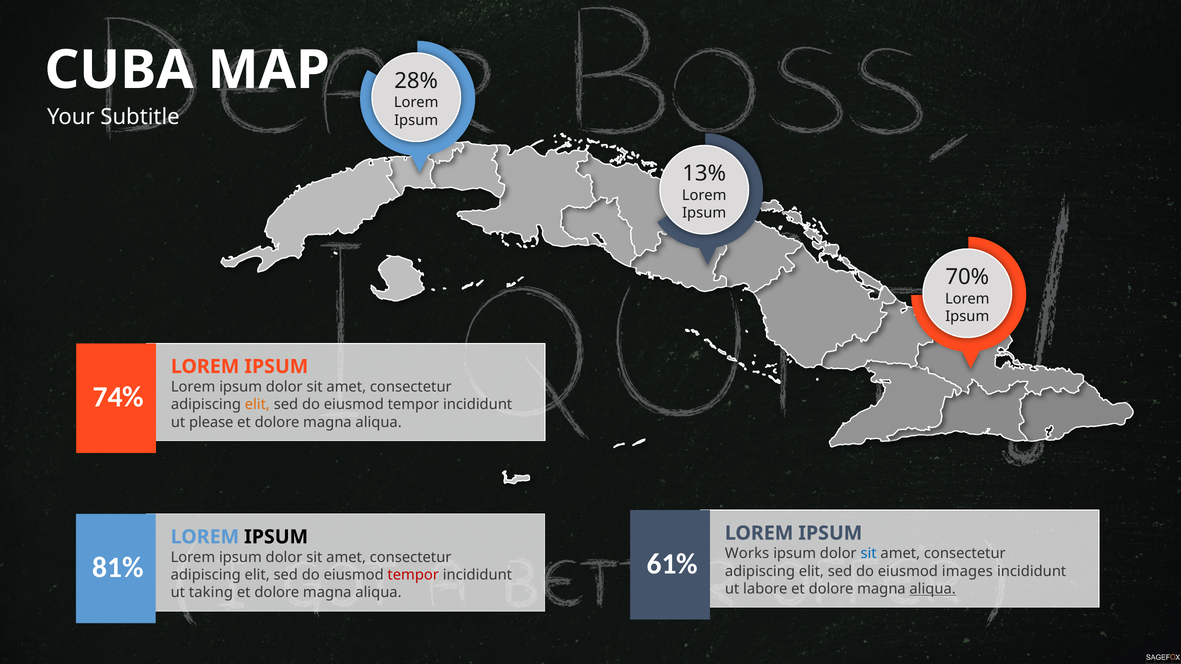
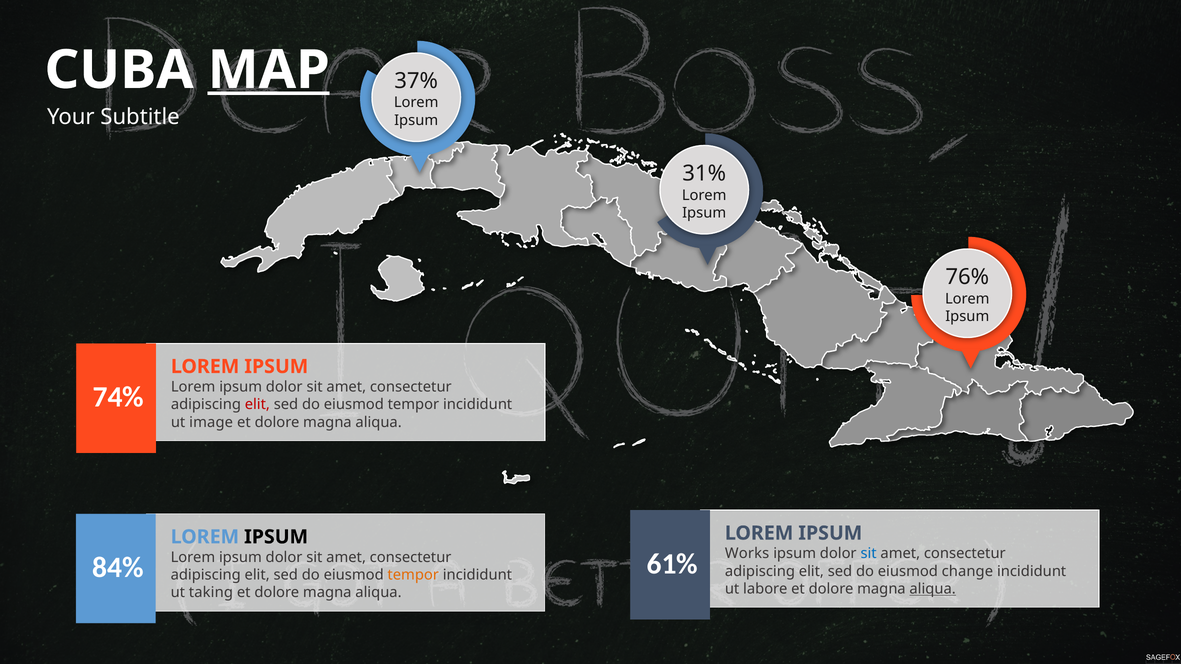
MAP underline: none -> present (269, 70)
28%: 28% -> 37% (416, 81)
13%: 13% -> 31% (704, 174)
70%: 70% -> 76% (967, 277)
elit colour: orange -> red (257, 405)
please: please -> image (211, 422)
81%: 81% -> 84% (118, 568)
images: images -> change (967, 571)
tempor colour: red -> orange (413, 575)
